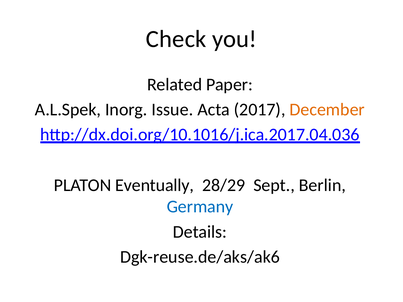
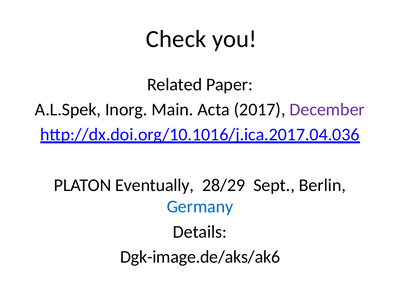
Issue: Issue -> Main (172, 110)
December colour: orange -> purple (327, 110)
Dgk-reuse.de/aks/ak6: Dgk-reuse.de/aks/ak6 -> Dgk-image.de/aks/ak6 (200, 257)
